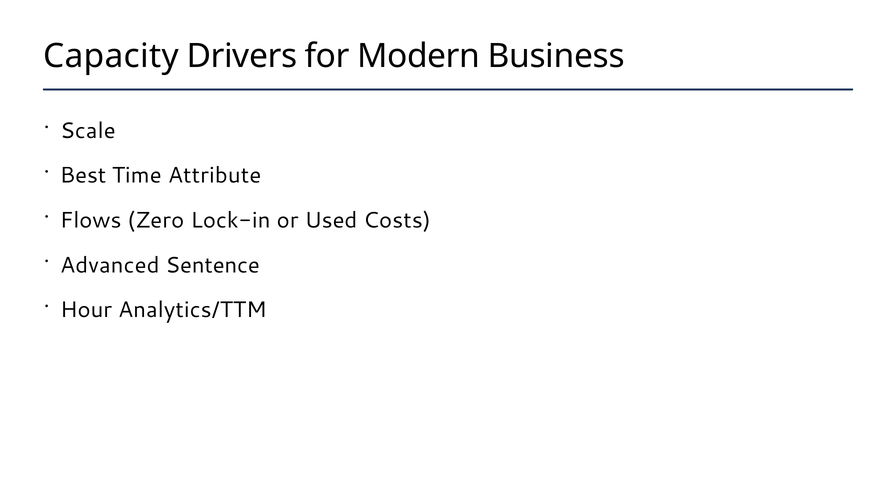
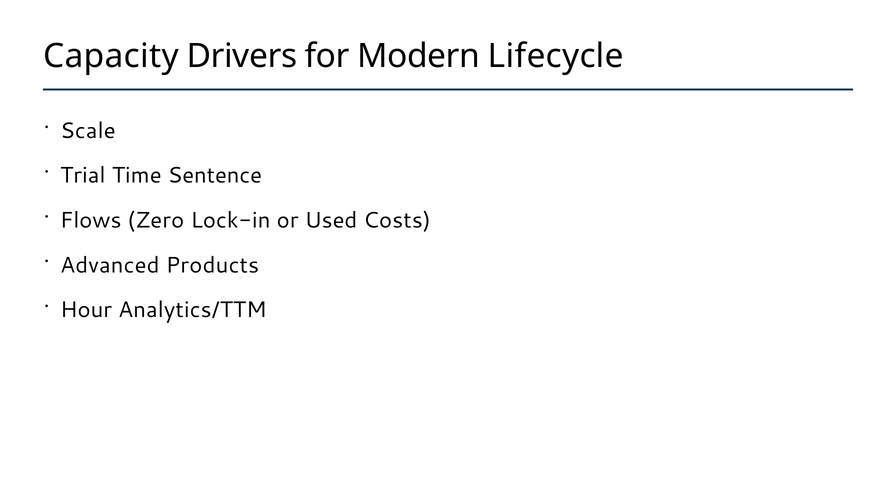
Business: Business -> Lifecycle (556, 56)
Best: Best -> Trial (83, 176)
Attribute: Attribute -> Sentence (215, 176)
Sentence: Sentence -> Products (212, 265)
